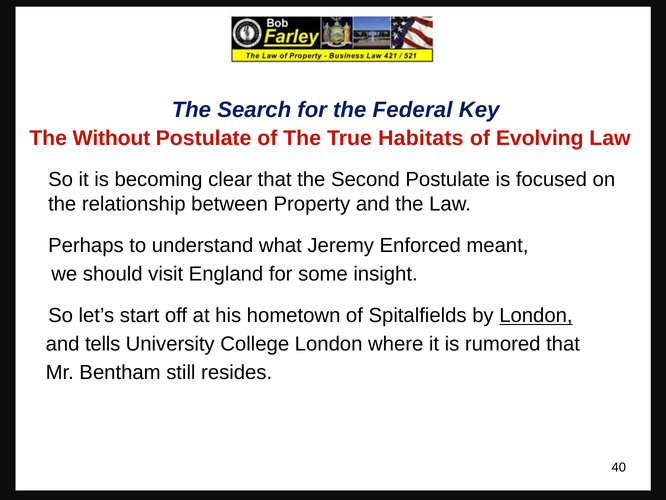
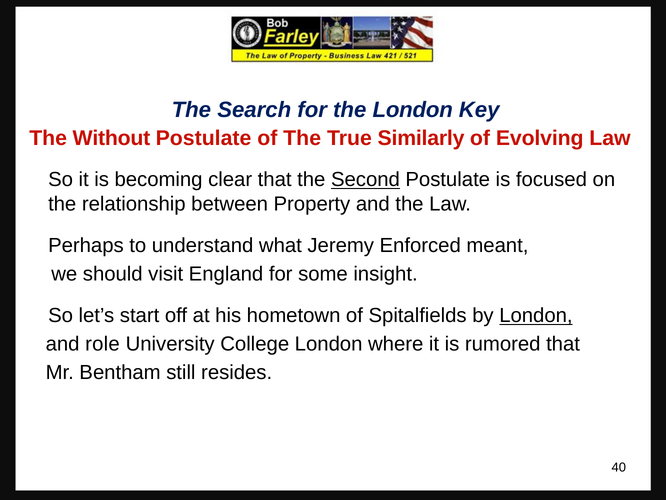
the Federal: Federal -> London (413, 110)
Habitats: Habitats -> Similarly (421, 138)
Second underline: none -> present (365, 180)
tells: tells -> role (102, 344)
